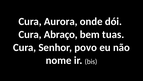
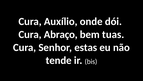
Aurora: Aurora -> Auxílio (61, 21)
povo: povo -> estas (86, 47)
nome: nome -> tende (59, 60)
